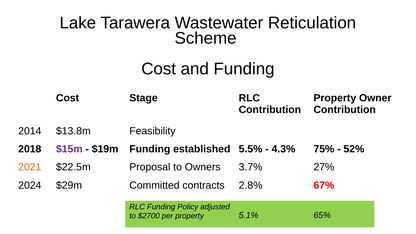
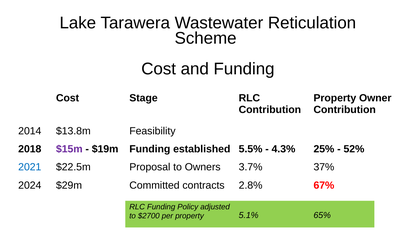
75%: 75% -> 25% (324, 149)
2021 colour: orange -> blue (30, 167)
27%: 27% -> 37% (324, 167)
